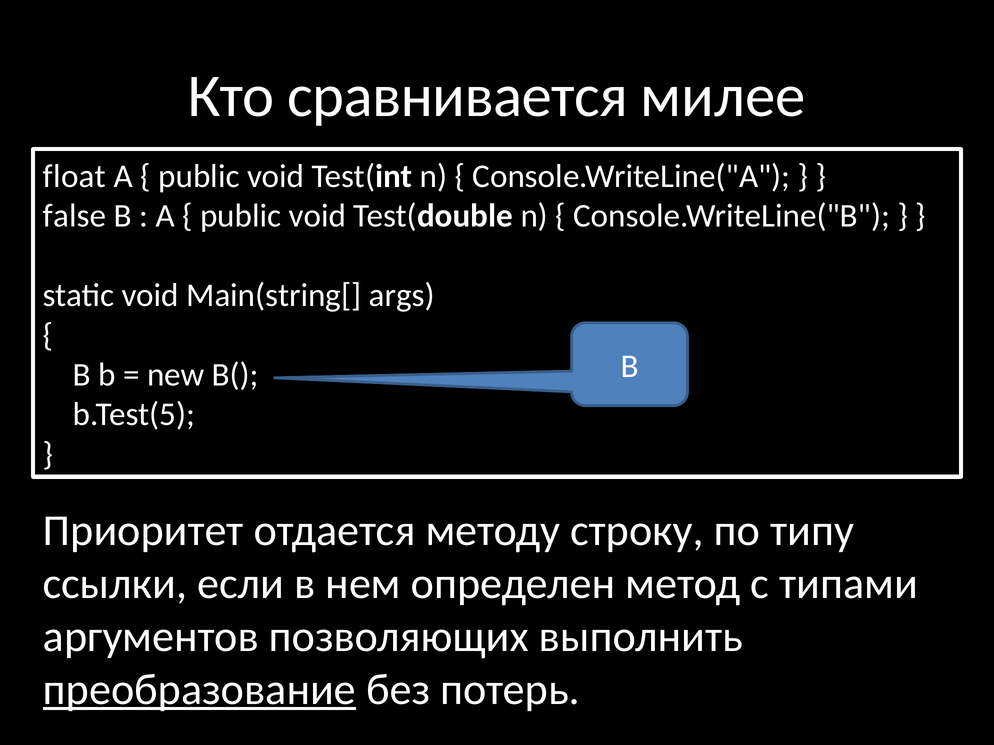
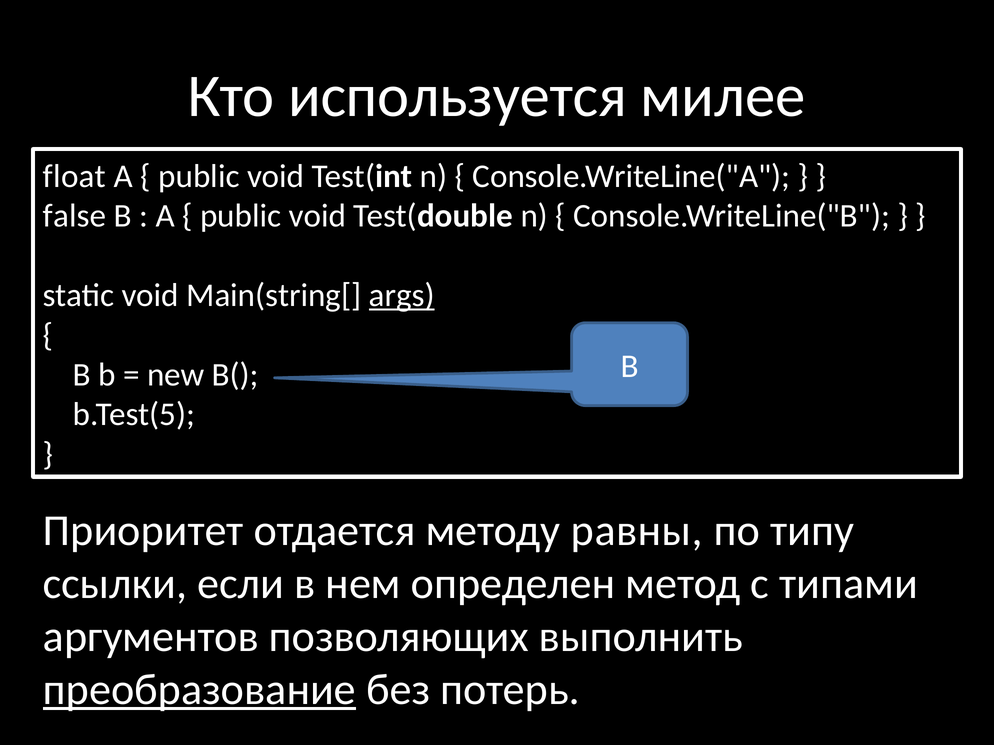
сравнивается: сравнивается -> используется (458, 96)
args underline: none -> present (402, 296)
строку: строку -> равны (637, 531)
